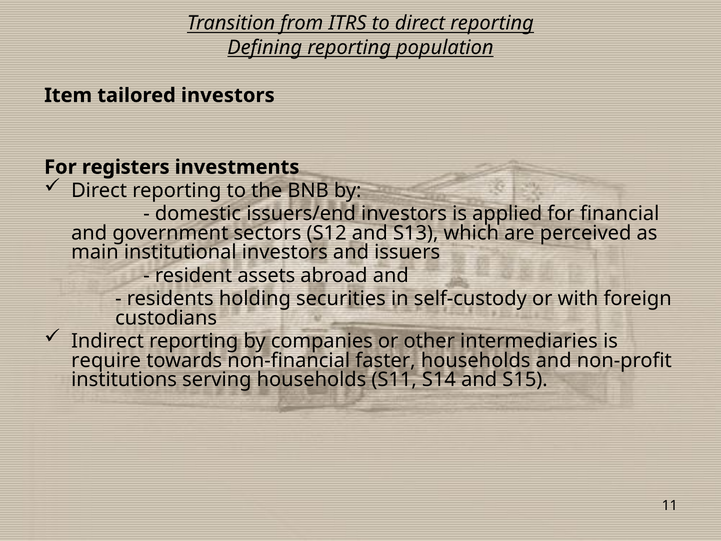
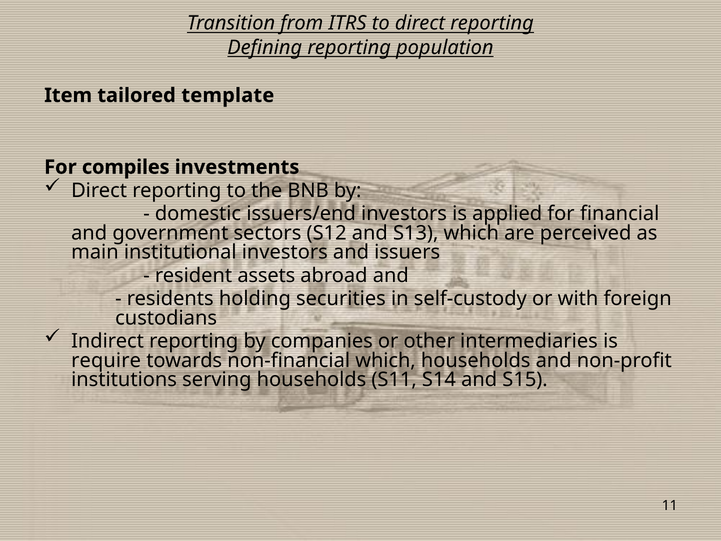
tailored investors: investors -> template (228, 95)
registers: registers -> compiles (126, 167)
non-financial faster: faster -> which (386, 360)
